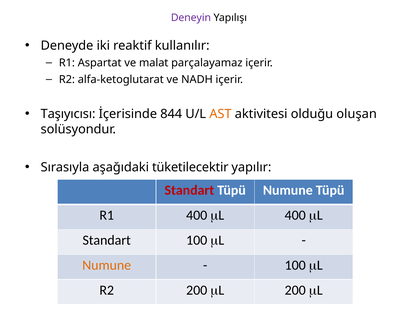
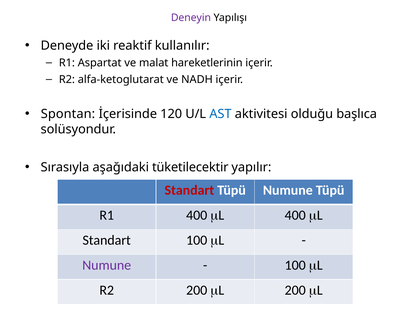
parçalayamaz: parçalayamaz -> hareketlerinin (207, 63)
Taşıyıcısı: Taşıyıcısı -> Spontan (68, 114)
844: 844 -> 120 (171, 114)
AST colour: orange -> blue (220, 114)
oluşan: oluşan -> başlıca (357, 114)
Numune colour: orange -> purple (107, 265)
